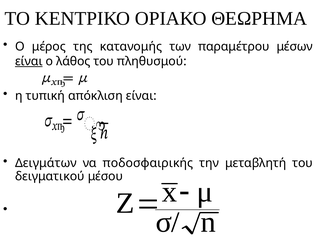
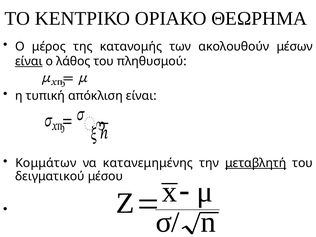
παραμέτρου: παραμέτρου -> ακολουθούν (234, 47)
Δειγμάτων: Δειγμάτων -> Κομμάτων (46, 163)
ποδοσφαιρικής: ποδοσφαιρικής -> κατανεμημένης (148, 163)
μεταβλητή underline: none -> present (256, 163)
